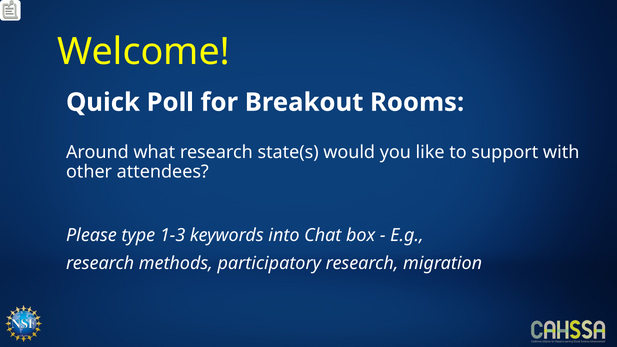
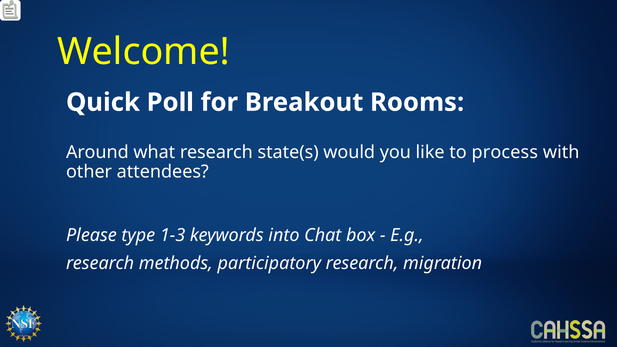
support: support -> process (505, 152)
